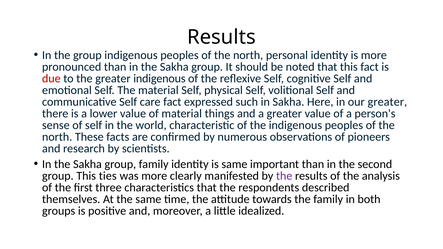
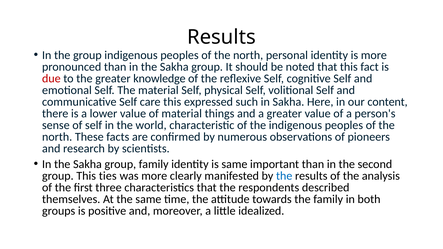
greater indigenous: indigenous -> knowledge (159, 79)
care fact: fact -> this (172, 102)
our greater: greater -> content (388, 102)
the colour: purple -> blue (284, 176)
